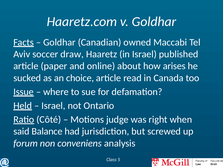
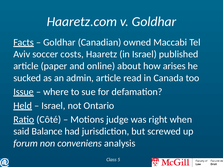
draw: draw -> costs (72, 54)
choice: choice -> admin (80, 78)
